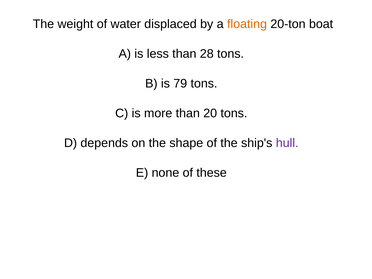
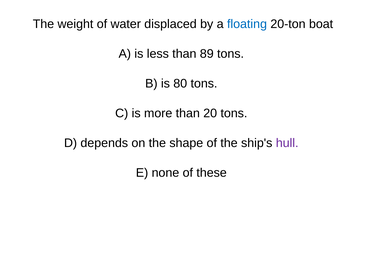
floating colour: orange -> blue (247, 24)
28: 28 -> 89 (207, 54)
79: 79 -> 80 (180, 83)
